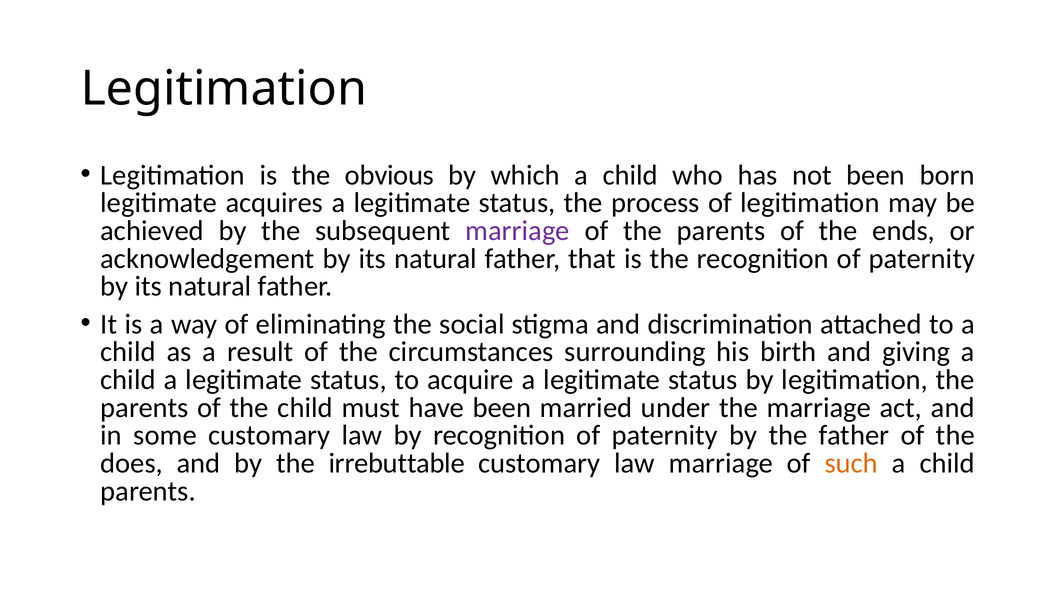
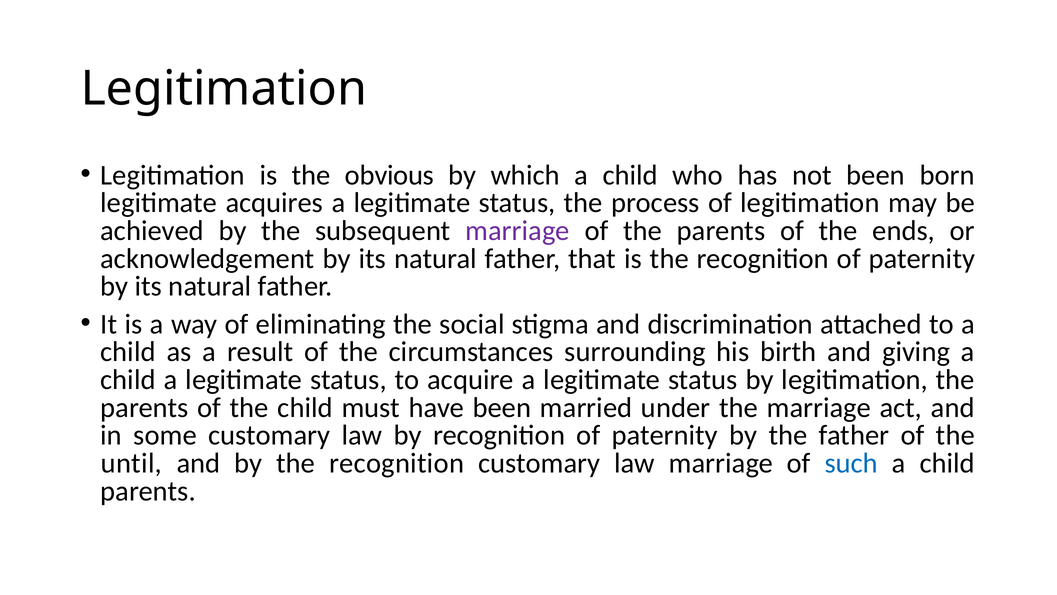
does: does -> until (131, 463)
by the irrebuttable: irrebuttable -> recognition (397, 463)
such colour: orange -> blue (851, 463)
